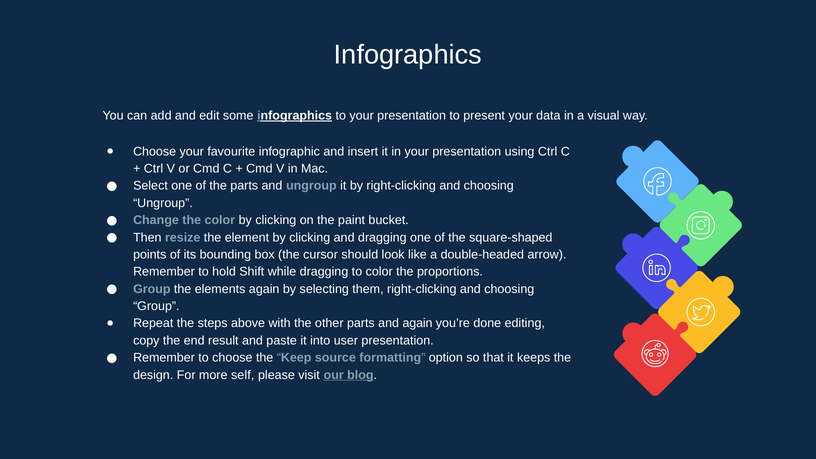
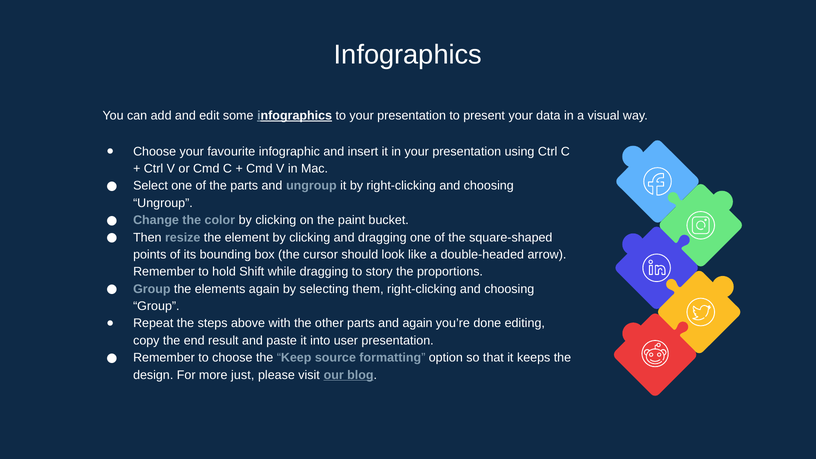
to color: color -> story (379, 272)
self: self -> just (243, 375)
